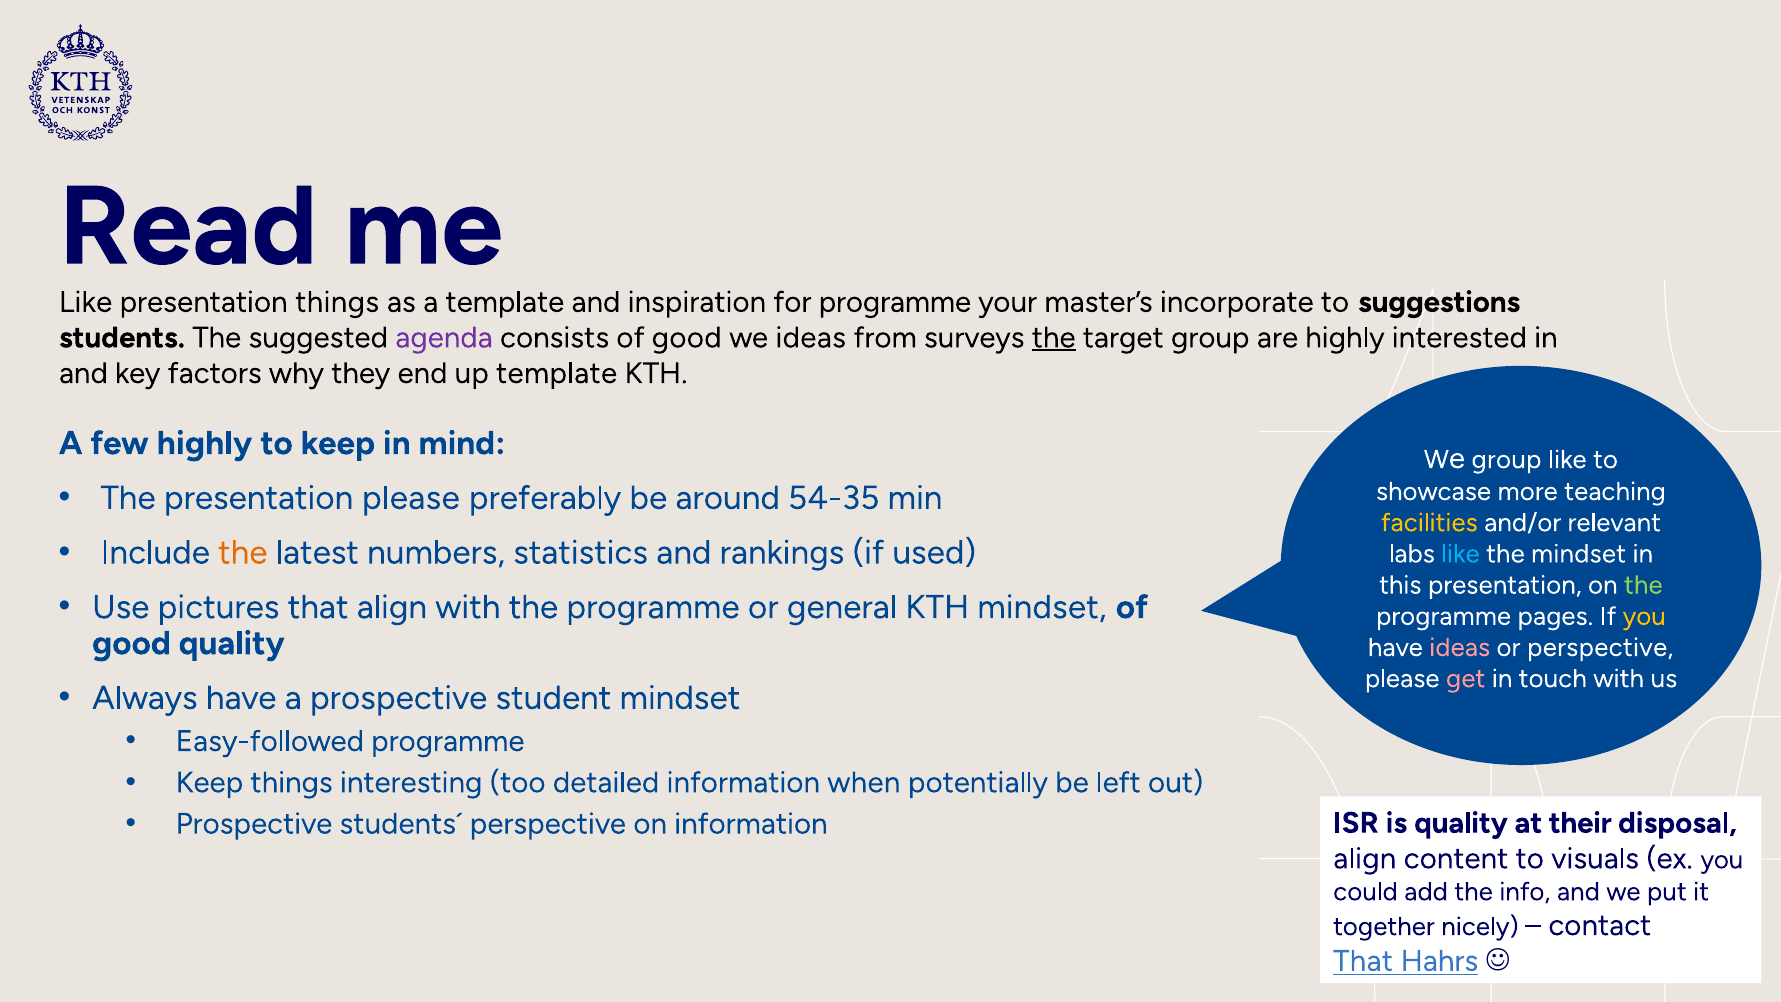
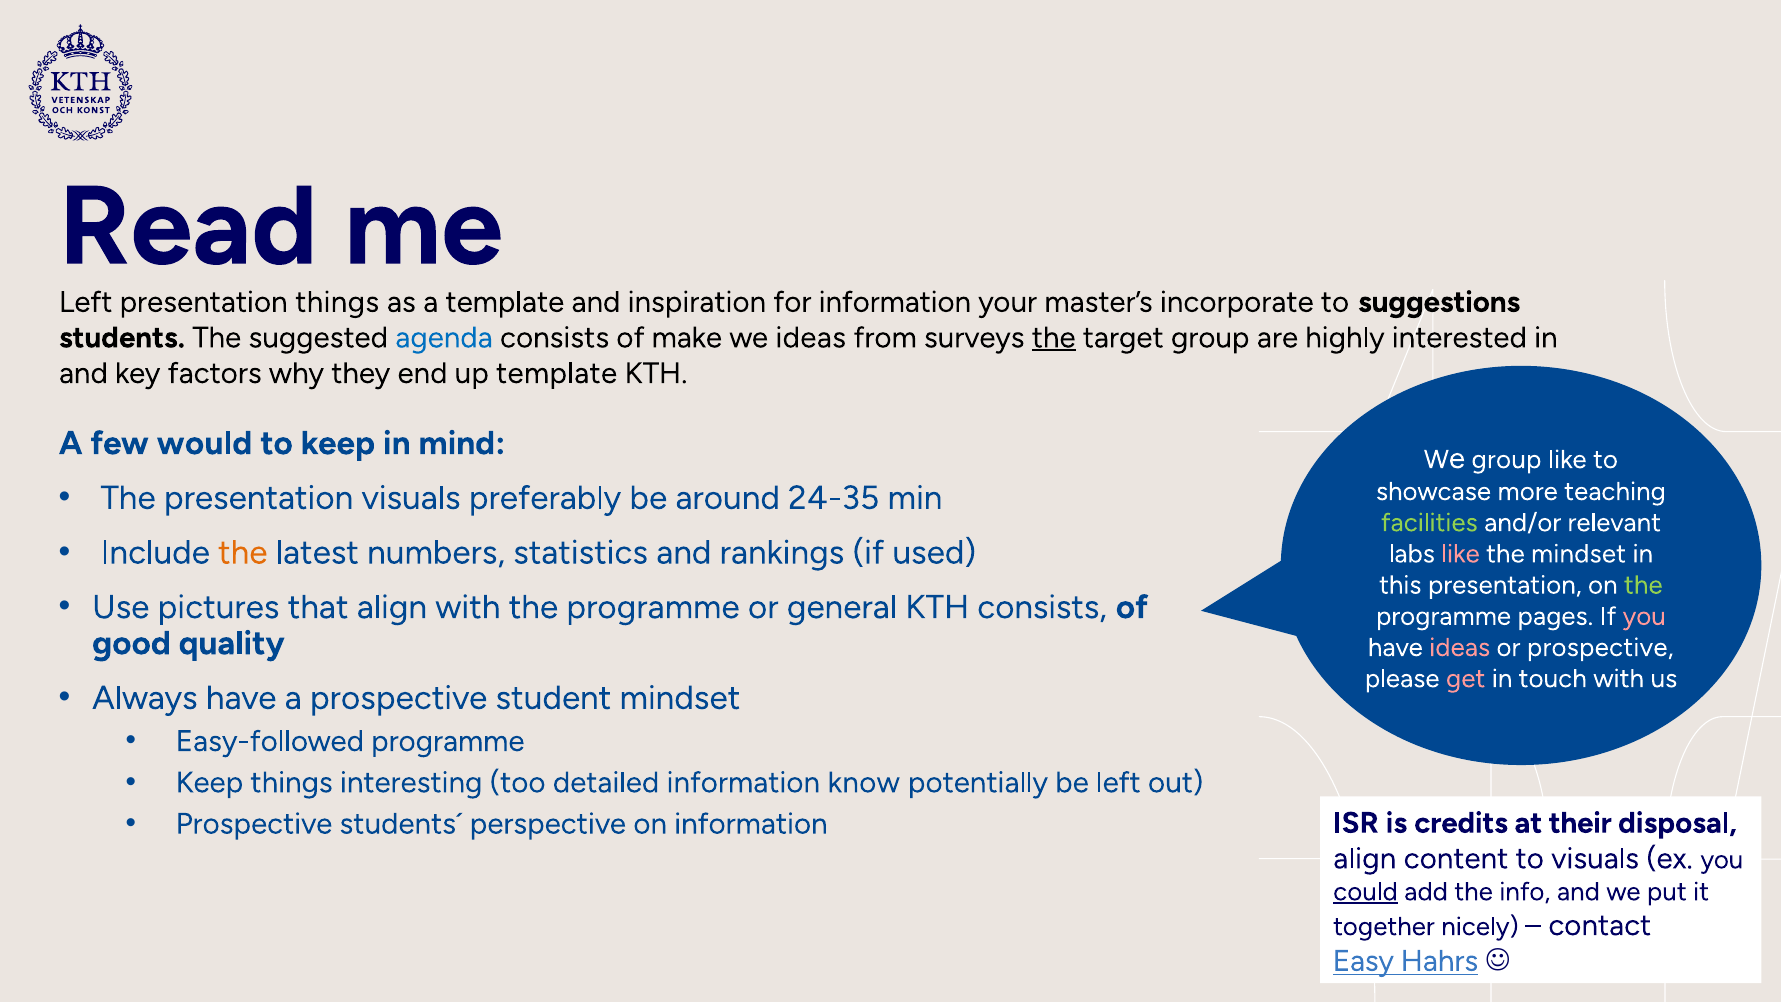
Like: Like -> Left (86, 302)
for programme: programme -> information (895, 302)
agenda colour: purple -> blue (444, 338)
consists of good: good -> make (687, 338)
few highly: highly -> would (204, 443)
presentation please: please -> visuals (411, 498)
54-35: 54-35 -> 24-35 (834, 498)
facilities colour: yellow -> light green (1429, 523)
like colour: light blue -> pink (1461, 554)
KTH mindset: mindset -> consists (1042, 607)
you colour: yellow -> pink (1644, 616)
or perspective: perspective -> prospective (1600, 647)
when: when -> know (864, 782)
is quality: quality -> credits (1461, 823)
could underline: none -> present (1365, 892)
That: That -> Easy (1363, 961)
